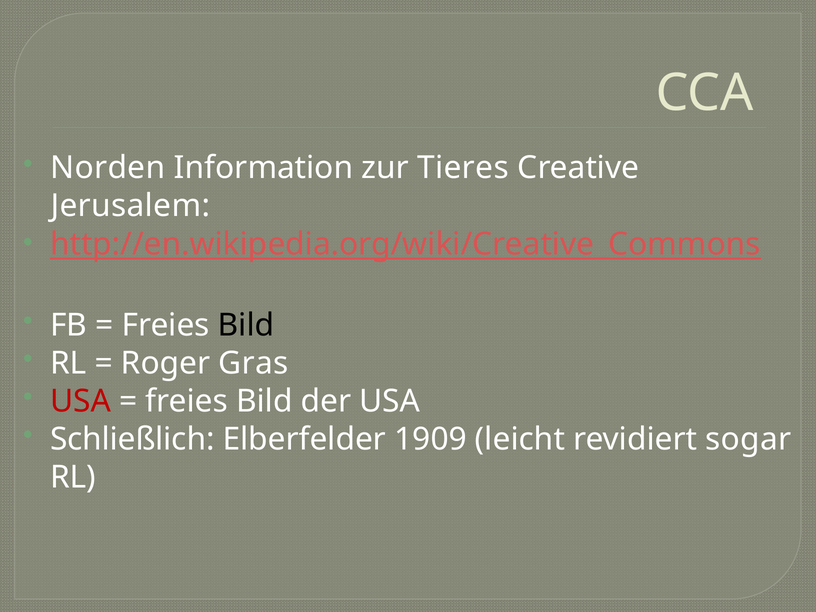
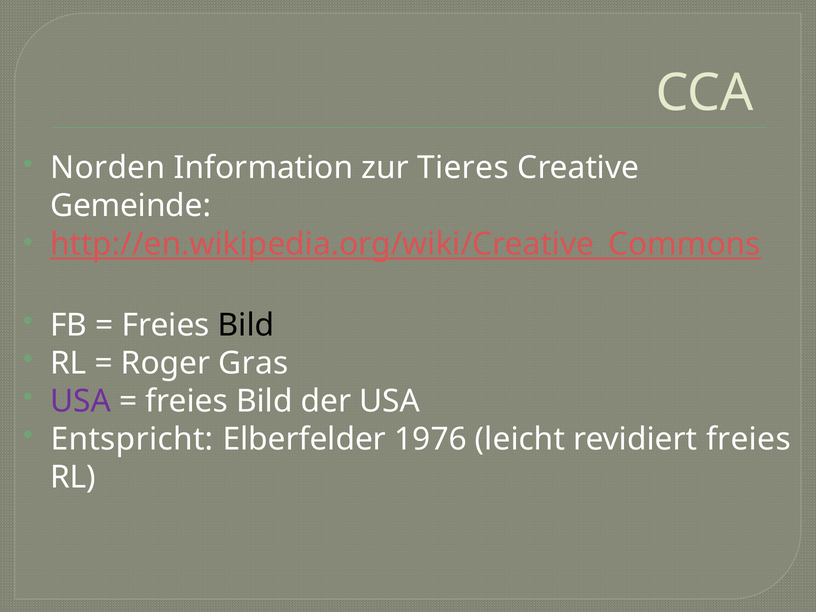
Jerusalem: Jerusalem -> Gemeinde (131, 206)
USA colour: red -> purple (81, 401)
Schließlich: Schließlich -> Entspricht (132, 439)
1909: 1909 -> 1976 (431, 439)
revidiert sogar: sogar -> freies (748, 439)
